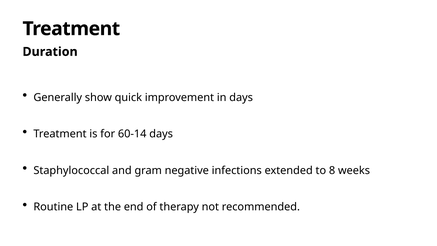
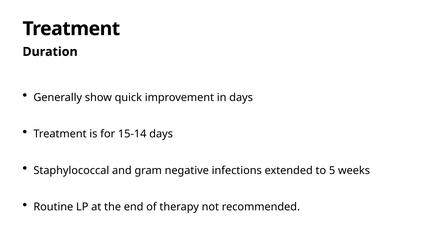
60-14: 60-14 -> 15-14 (132, 134)
8: 8 -> 5 (332, 170)
